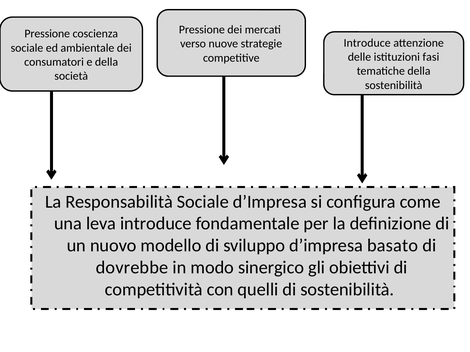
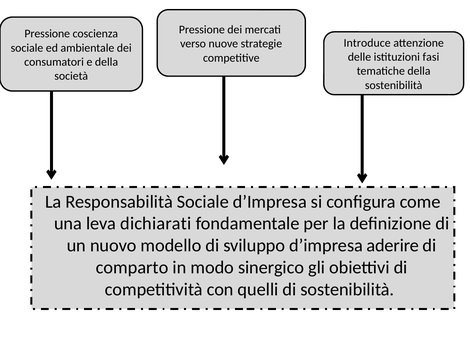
leva introduce: introduce -> dichiarati (156, 224)
basato: basato -> aderire (393, 246)
dovrebbe: dovrebbe -> comparto (132, 268)
